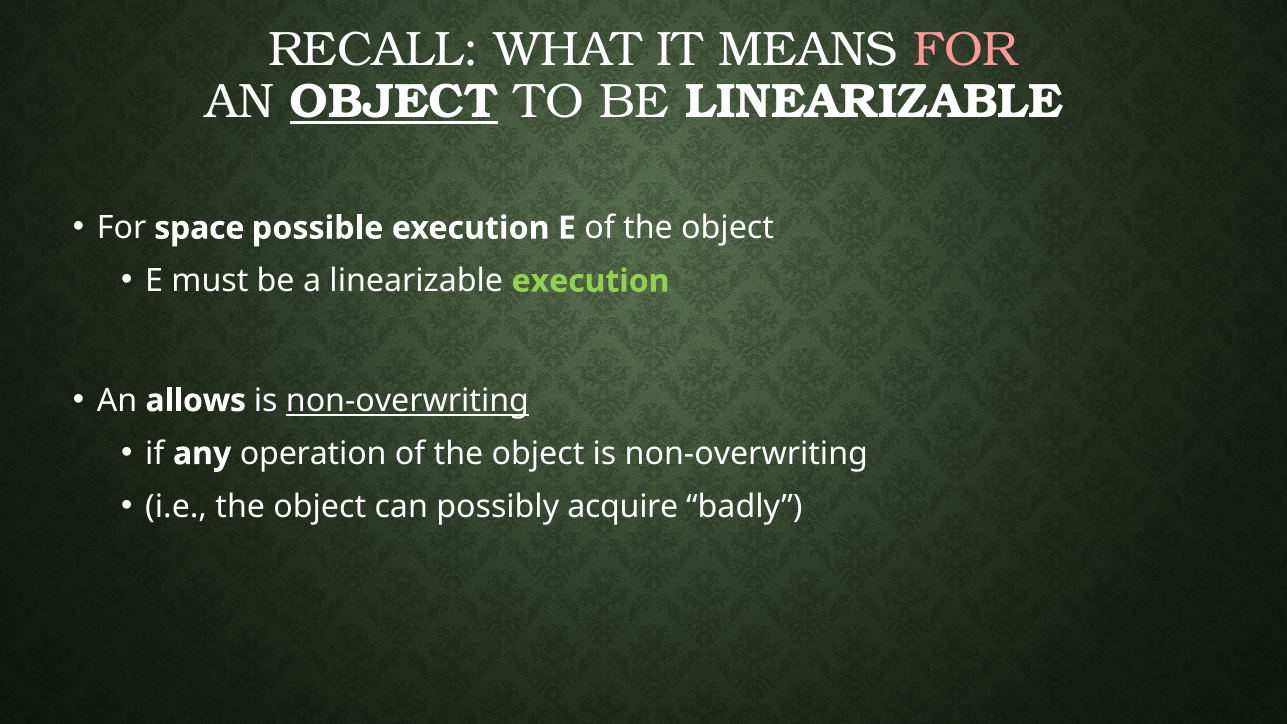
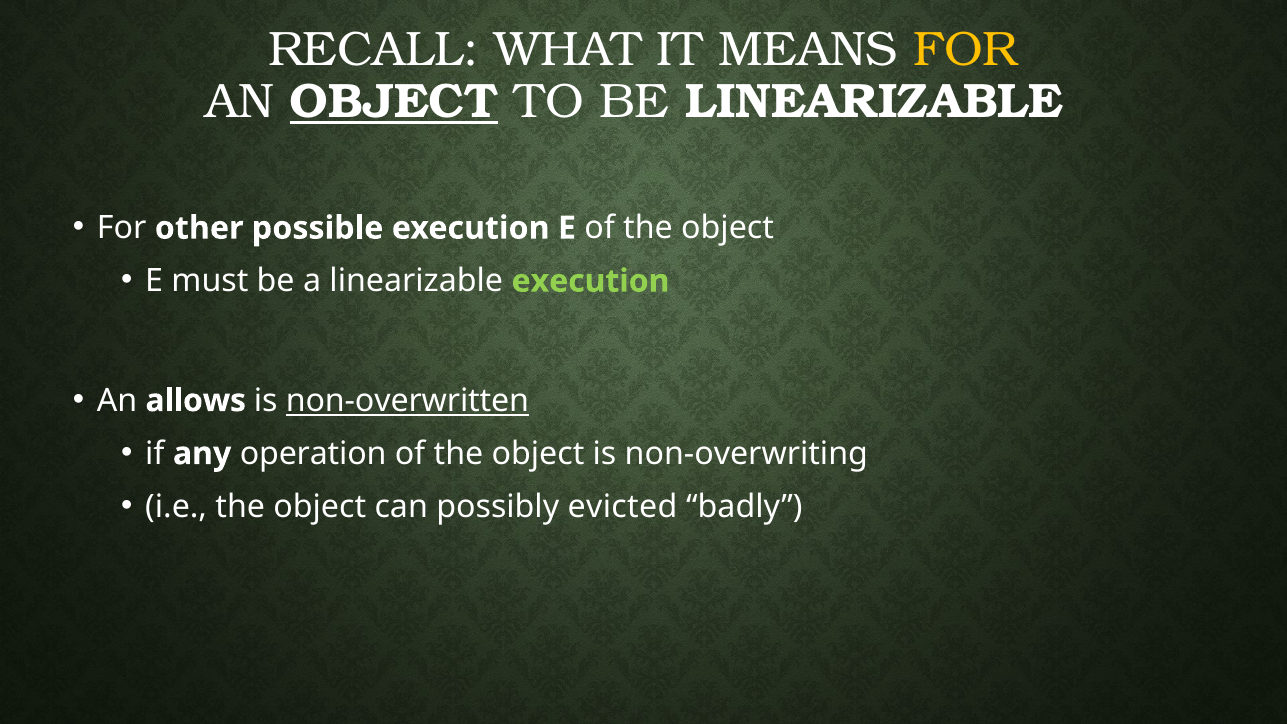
FOR colour: pink -> yellow (965, 50)
space: space -> other (199, 228)
non-overwriting: non-overwriting -> non-overwritten (408, 401)
acquire: acquire -> evicted (623, 507)
